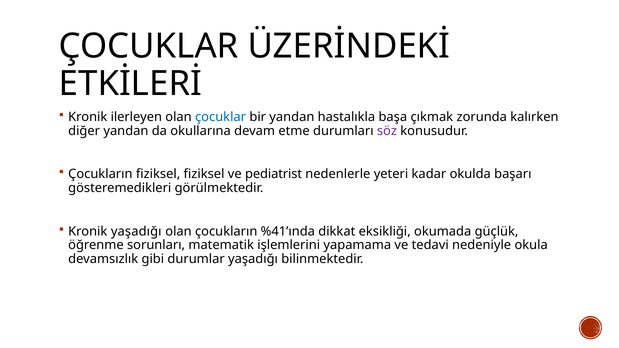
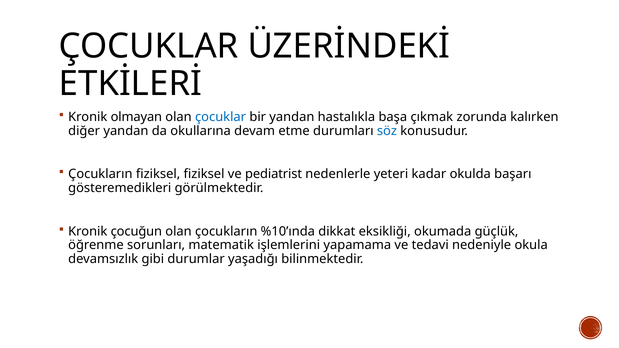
ilerleyen: ilerleyen -> olmayan (136, 117)
söz colour: purple -> blue (387, 131)
Kronik yaşadığı: yaşadığı -> çocuğun (136, 231)
%41’ında: %41’ında -> %10’ında (288, 231)
